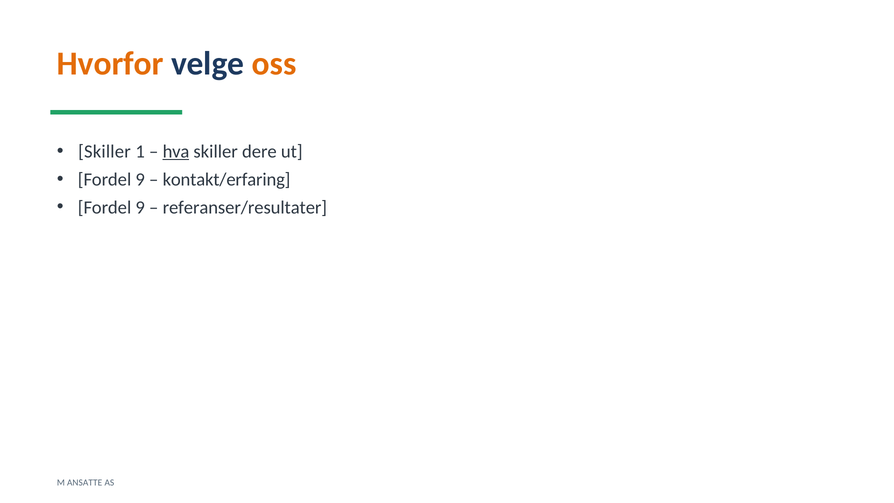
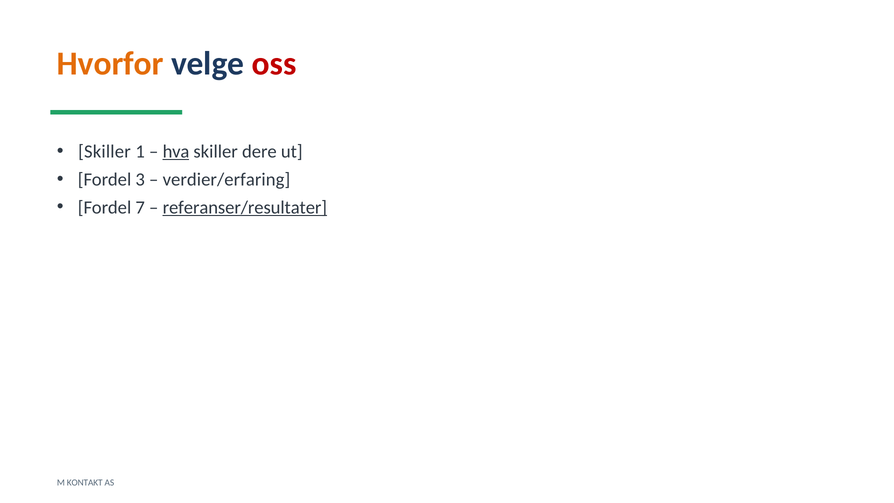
oss colour: orange -> red (274, 64)
9: 9 -> 3 (140, 179)
kontakt/erfaring: kontakt/erfaring -> verdier/erfaring (226, 179)
9: 9 -> 7 (140, 207)
referanser/resultater underline: none -> present (245, 207)
ANSATTE: ANSATTE -> KONTAKT (85, 483)
